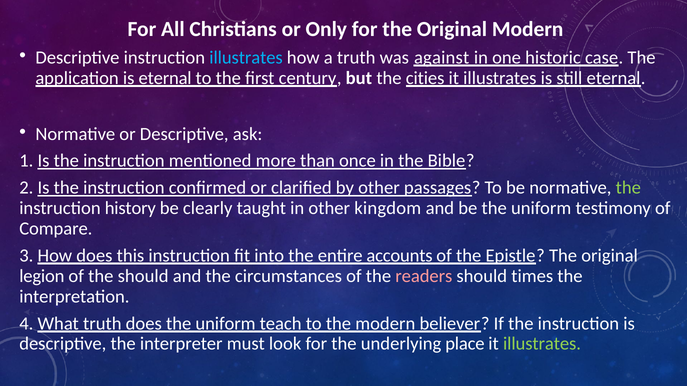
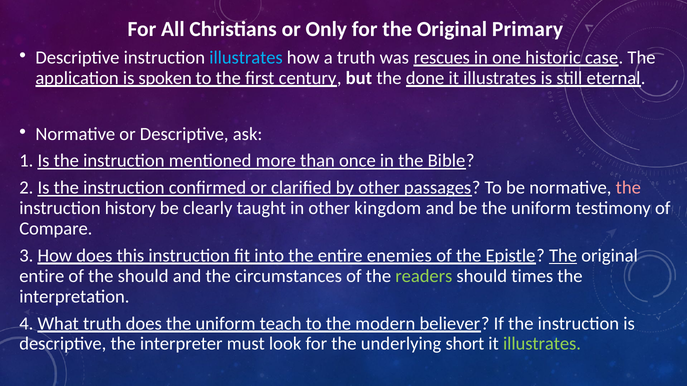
Original Modern: Modern -> Primary (527, 29)
against: against -> rescues (442, 58)
is eternal: eternal -> spoken (165, 78)
cities: cities -> done (425, 78)
the colour: light green -> pink (628, 188)
accounts: accounts -> enemies (399, 256)
The underline: none -> present (563, 256)
legion: legion -> entire (42, 276)
readers colour: pink -> light green (424, 276)
place: place -> short (465, 344)
